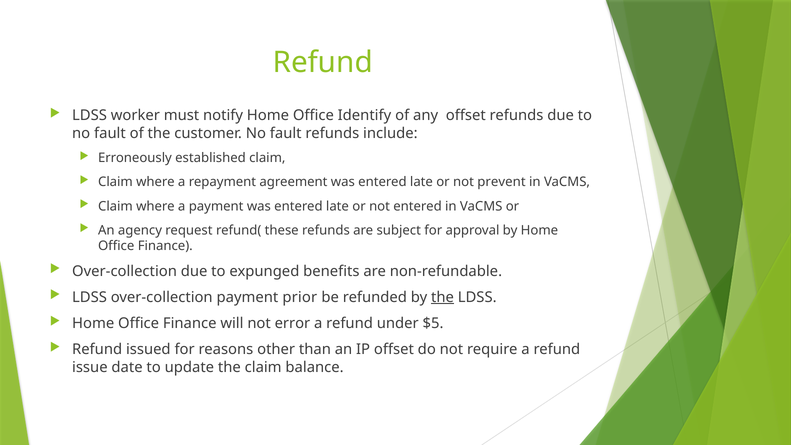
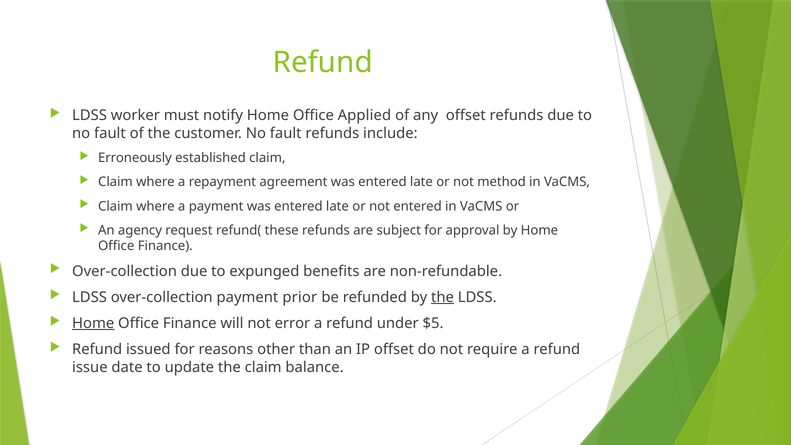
Identify: Identify -> Applied (364, 115)
prevent: prevent -> method (502, 182)
Home underline: none -> present (93, 323)
